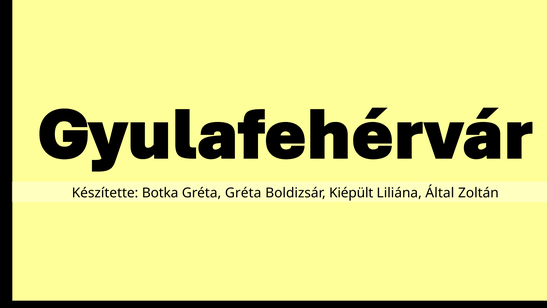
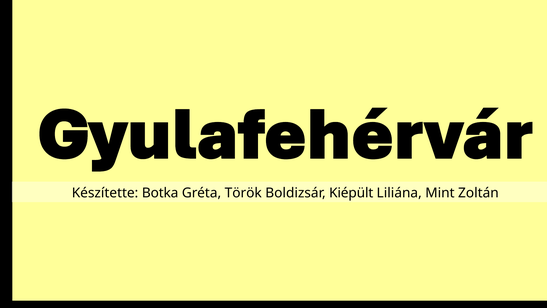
Gréta Gréta: Gréta -> Török (243, 193)
Által: Által -> Mint (440, 193)
